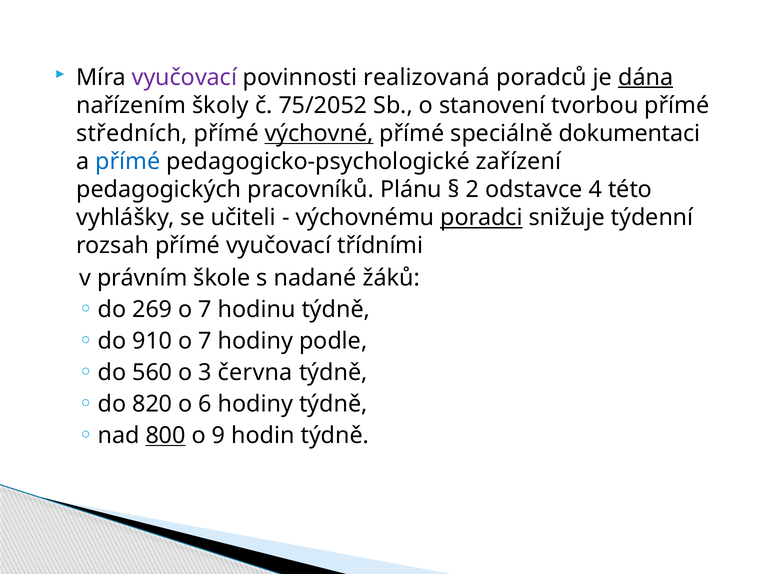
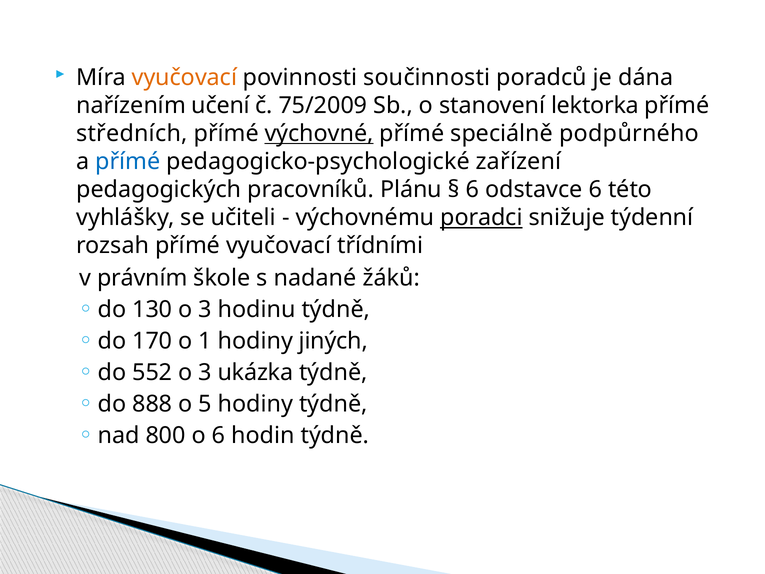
vyučovací colour: purple -> orange (184, 77)
realizovaná: realizovaná -> součinnosti (427, 77)
dána underline: present -> none (646, 77)
školy: školy -> učení (221, 105)
75/2052: 75/2052 -> 75/2009 (323, 105)
tvorbou: tvorbou -> lektorka (595, 105)
dokumentaci: dokumentaci -> podpůrného (629, 133)
2: 2 -> 6 (473, 190)
odstavce 4: 4 -> 6 (595, 190)
269: 269 -> 130 (152, 309)
7: 7 -> 3 (205, 309)
910: 910 -> 170 (152, 341)
7: 7 -> 1 (205, 341)
podle: podle -> jiných (333, 341)
560: 560 -> 552 (152, 372)
června: června -> ukázka (255, 372)
820: 820 -> 888 (152, 404)
6: 6 -> 5 (205, 404)
800 underline: present -> none (166, 435)
o 9: 9 -> 6 (218, 435)
